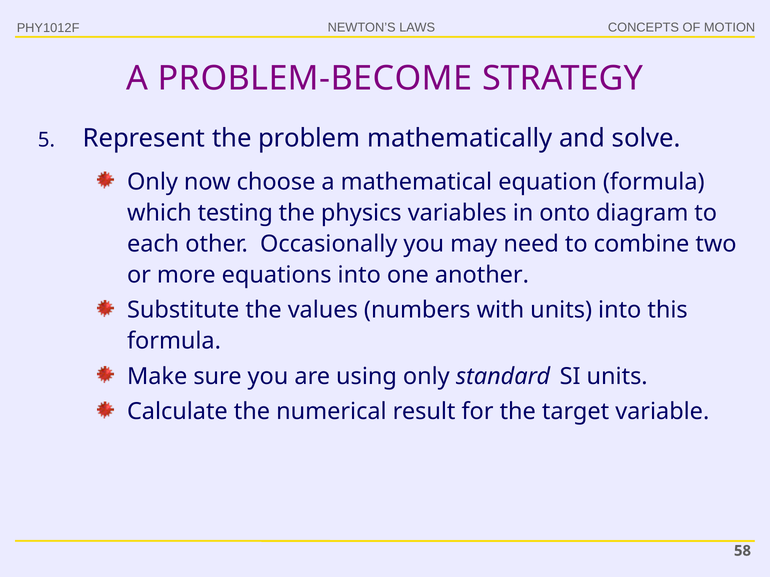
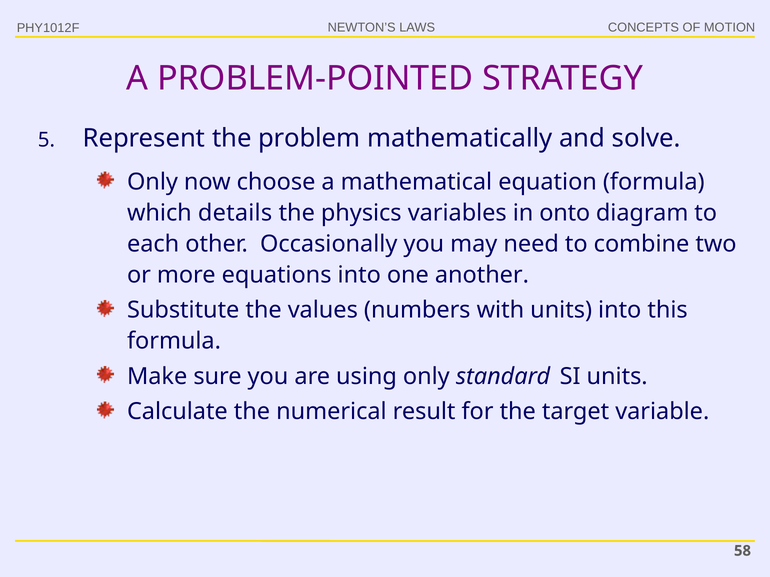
PROBLEM-BECOME: PROBLEM-BECOME -> PROBLEM-POINTED (315, 78)
testing: testing -> details (235, 213)
